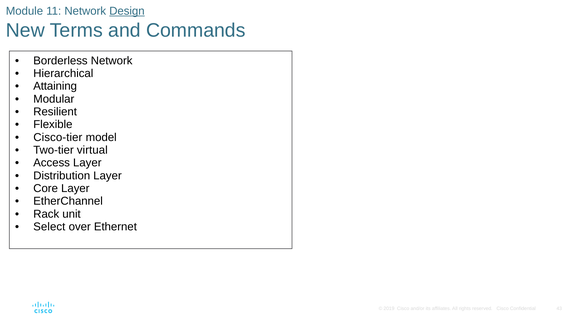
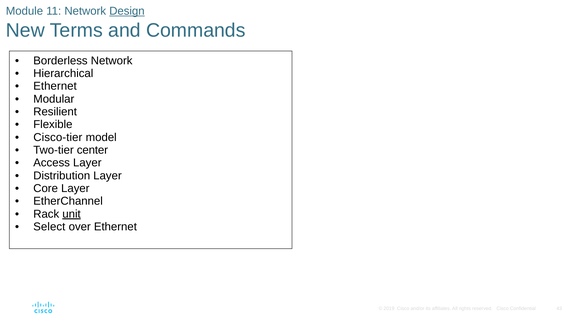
Attaining: Attaining -> Ethernet (55, 86)
virtual: virtual -> center (92, 150)
unit underline: none -> present (72, 214)
